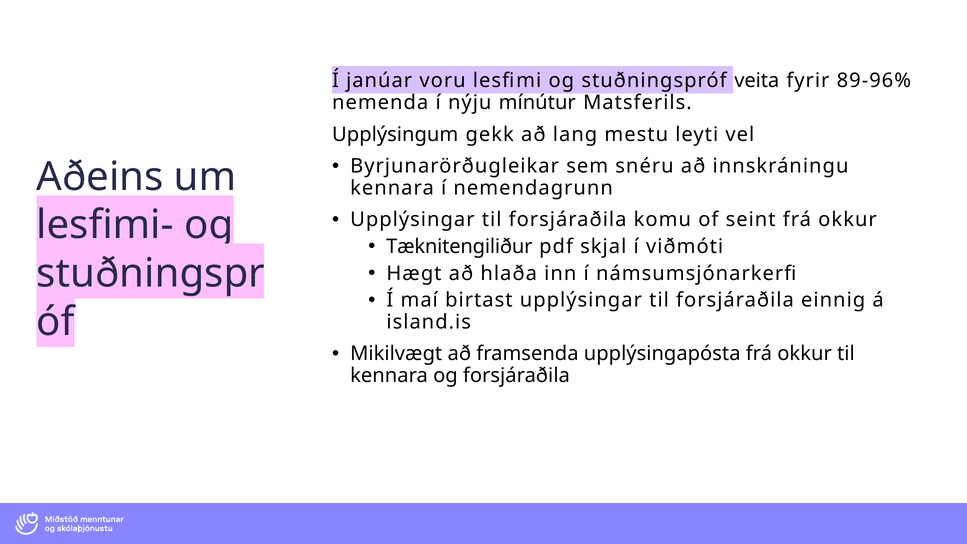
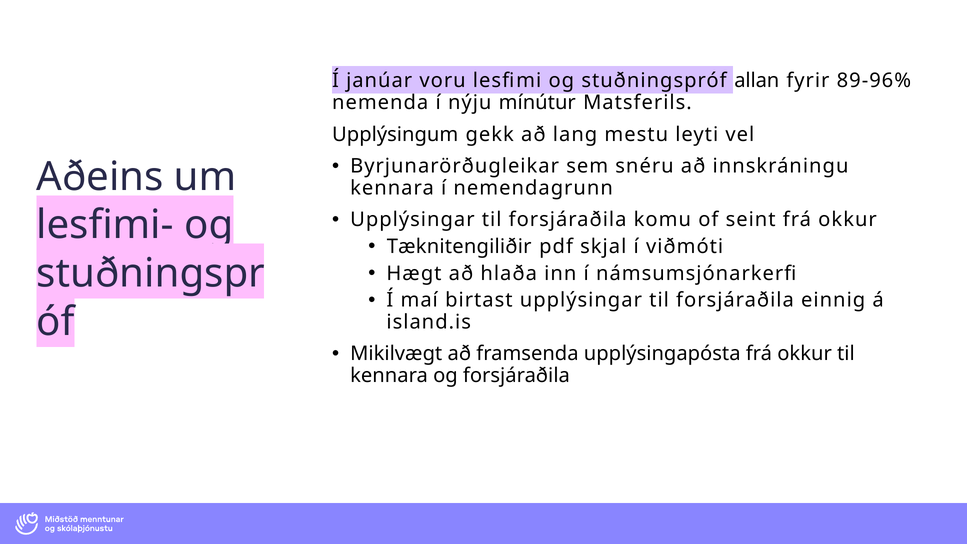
veita: veita -> allan (757, 81)
Tæknitengiliður: Tæknitengiliður -> Tæknitengiliðir (459, 247)
